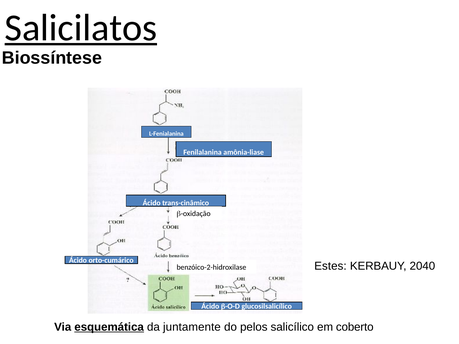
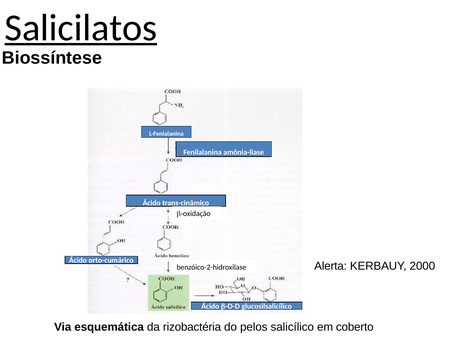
Estes: Estes -> Alerta (331, 266)
2040: 2040 -> 2000 (422, 266)
esquemática underline: present -> none (109, 327)
juntamente: juntamente -> rizobactéria (192, 327)
